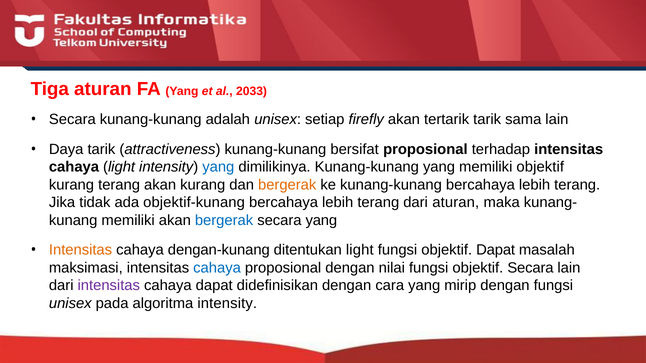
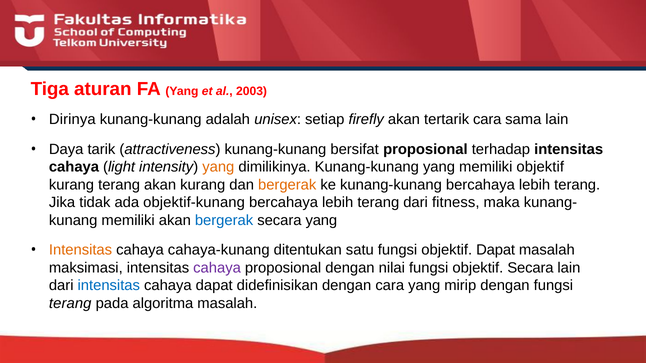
2033: 2033 -> 2003 (252, 91)
Secara: Secara -> Dirinya (72, 120)
tertarik tarik: tarik -> cara (487, 120)
yang colour: blue -> orange (218, 167)
dari aturan: aturan -> fitness (456, 203)
dengan-kunang: dengan-kunang -> cahaya-kunang (219, 250)
ditentukan light: light -> satu (360, 250)
cahaya colour: blue -> purple (217, 268)
intensitas colour: purple -> blue (109, 286)
unisex: unisex -> terang (70, 304)
algoritma intensity: intensity -> masalah (227, 304)
